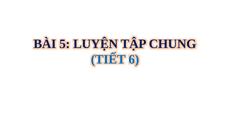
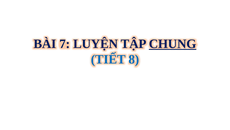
5: 5 -> 7 (65, 44)
CHUNG underline: none -> present (173, 44)
6: 6 -> 8 (134, 59)
